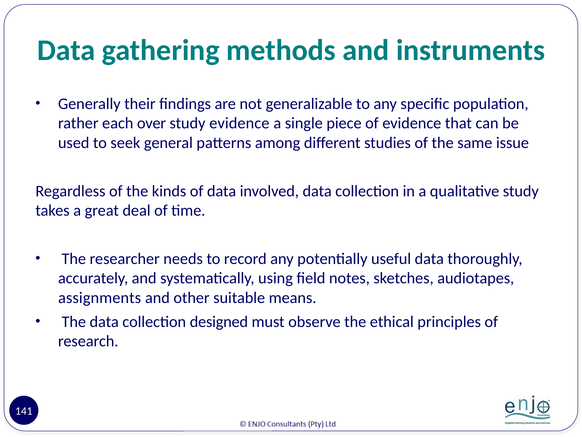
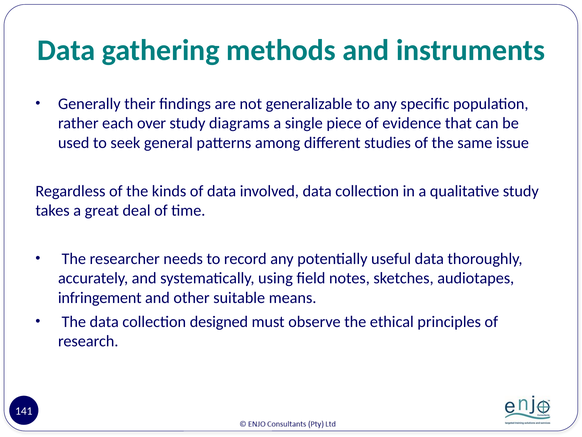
study evidence: evidence -> diagrams (239, 123)
assignments: assignments -> infringement (100, 297)
